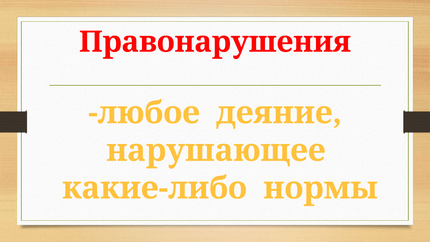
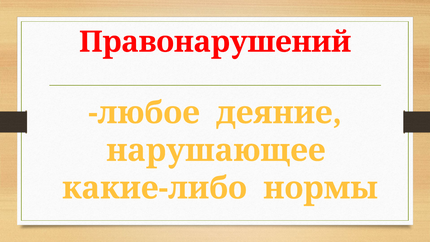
Правонарушения: Правонарушения -> Правонарушений (215, 42)
